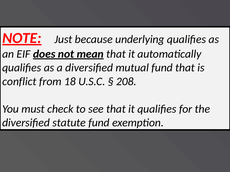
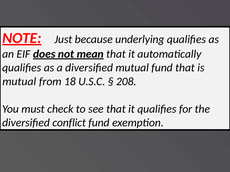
conflict: conflict -> mutual (19, 82)
statute: statute -> conflict (69, 123)
